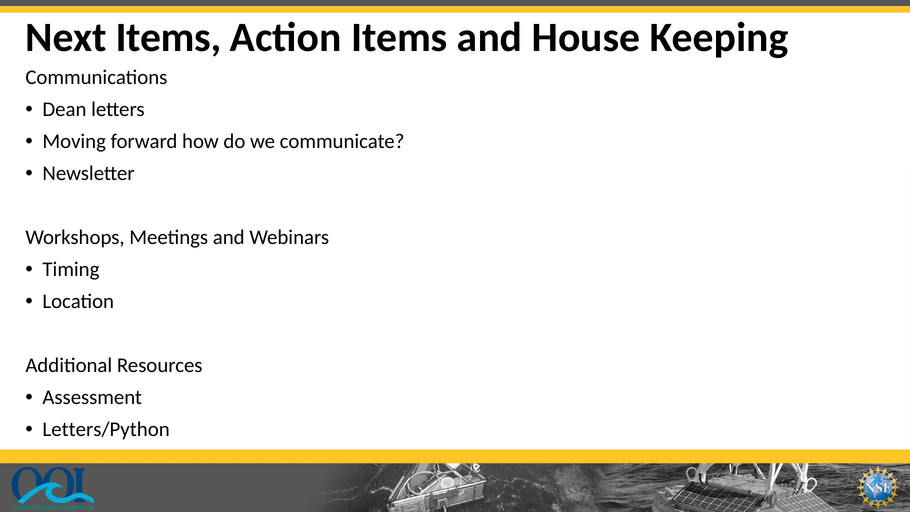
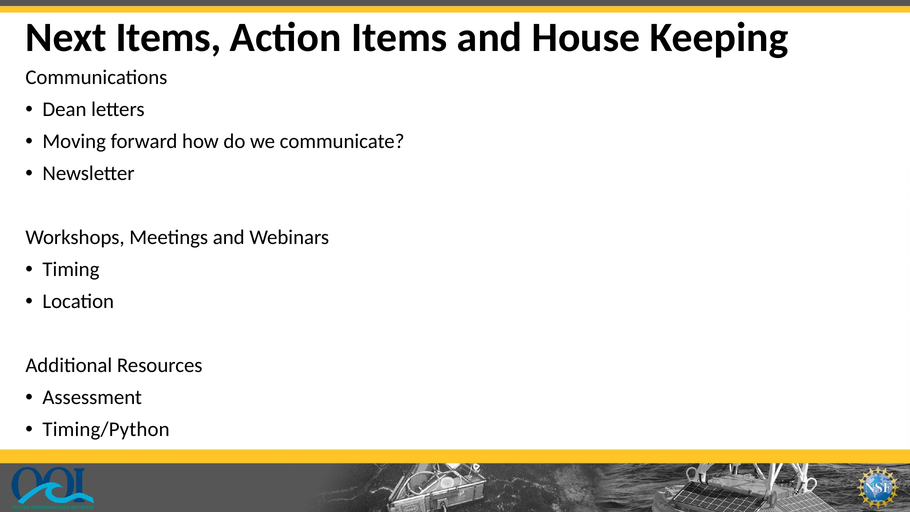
Letters/Python: Letters/Python -> Timing/Python (106, 429)
